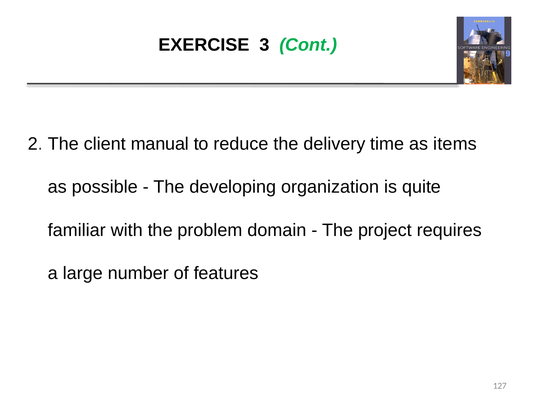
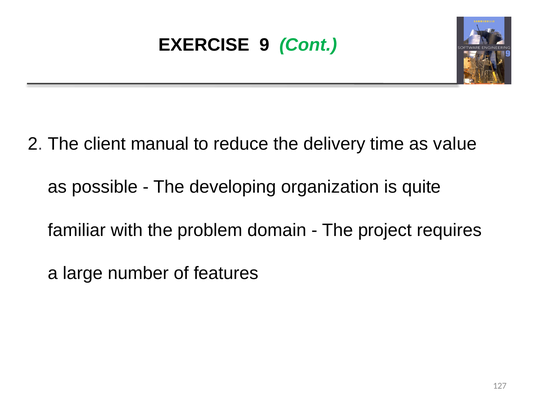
3: 3 -> 9 (264, 45)
items: items -> value (455, 144)
